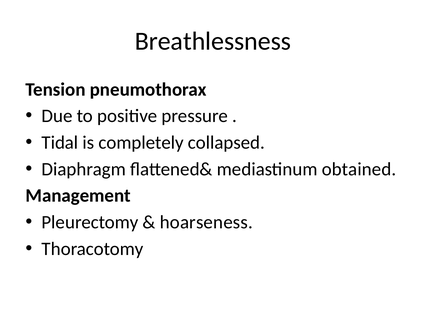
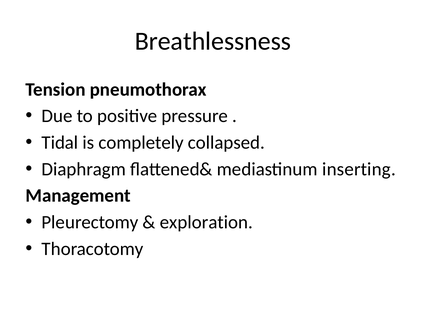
obtained: obtained -> inserting (359, 169)
hoarseness: hoarseness -> exploration (206, 222)
